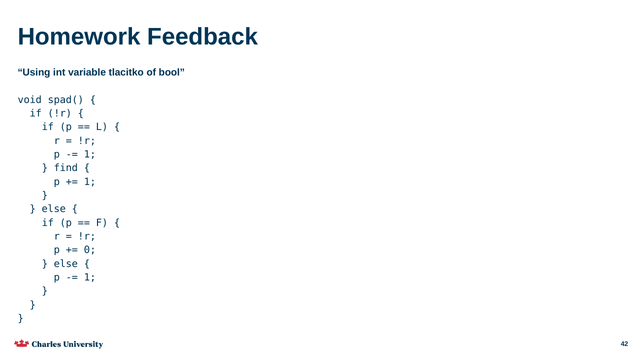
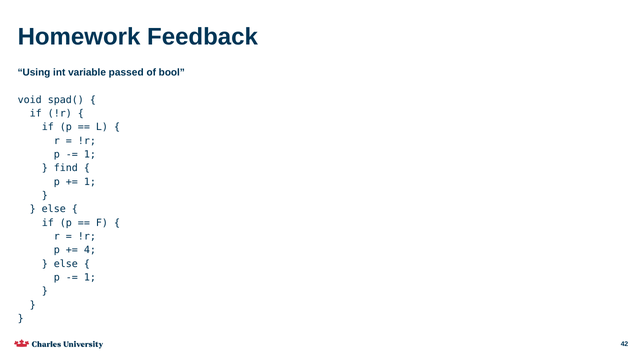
tlacitko: tlacitko -> passed (126, 73)
0: 0 -> 4 (90, 250)
